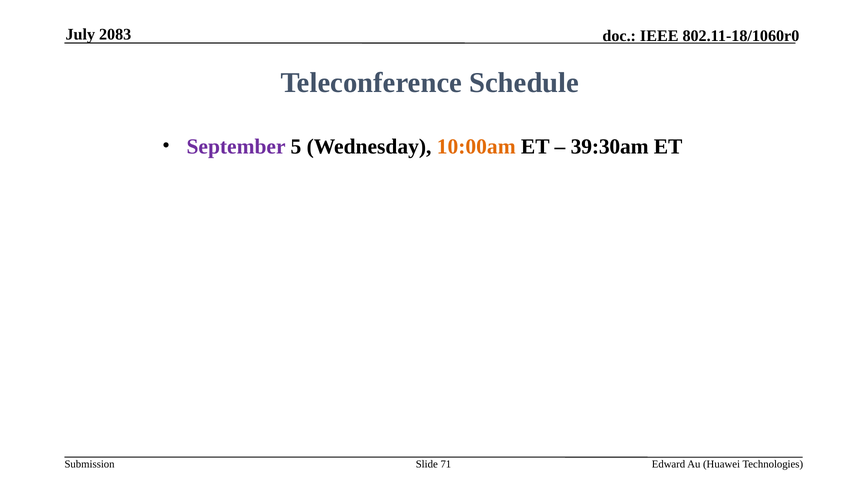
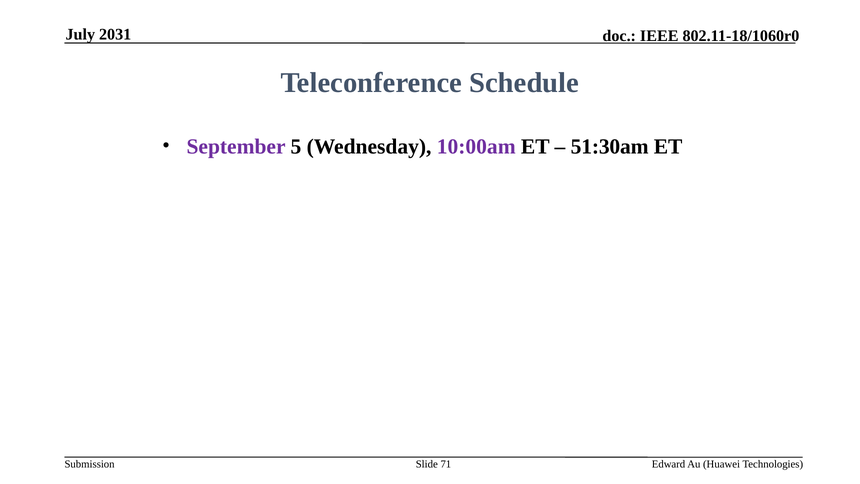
2083: 2083 -> 2031 (115, 34)
10:00am colour: orange -> purple (476, 147)
39:30am: 39:30am -> 51:30am (610, 147)
